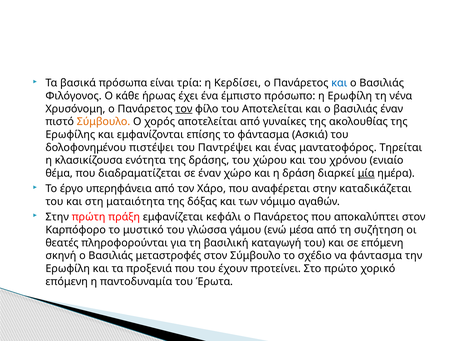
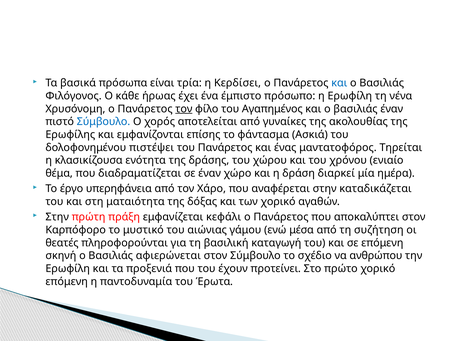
του Αποτελείται: Αποτελείται -> Αγαπημένος (272, 109)
Σύμβουλο colour: orange -> blue (103, 122)
του Παντρέψει: Παντρέψει -> Πανάρετος (225, 148)
μία underline: present -> none (366, 173)
των νόμιμο: νόμιμο -> χορικό (278, 202)
γλώσσα: γλώσσα -> αιώνιας (207, 230)
μεταστροφές: μεταστροφές -> αφιερώνεται (168, 256)
να φάντασμα: φάντασμα -> ανθρώπου (376, 256)
